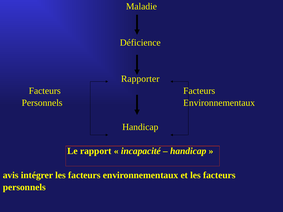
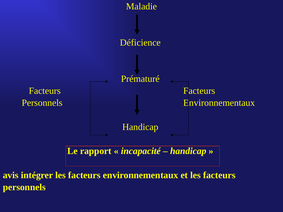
Rapporter: Rapporter -> Prématuré (140, 79)
